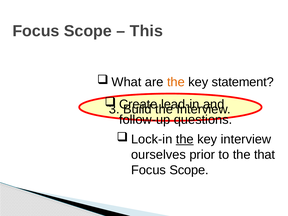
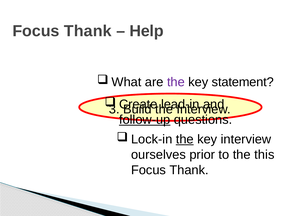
Scope: Scope -> Thank (88, 31)
This: This -> Help (147, 31)
the colour: orange -> purple (176, 82)
follow-up underline: none -> present (145, 120)
that: that -> this (264, 155)
Scope: Scope -> Thank (189, 170)
